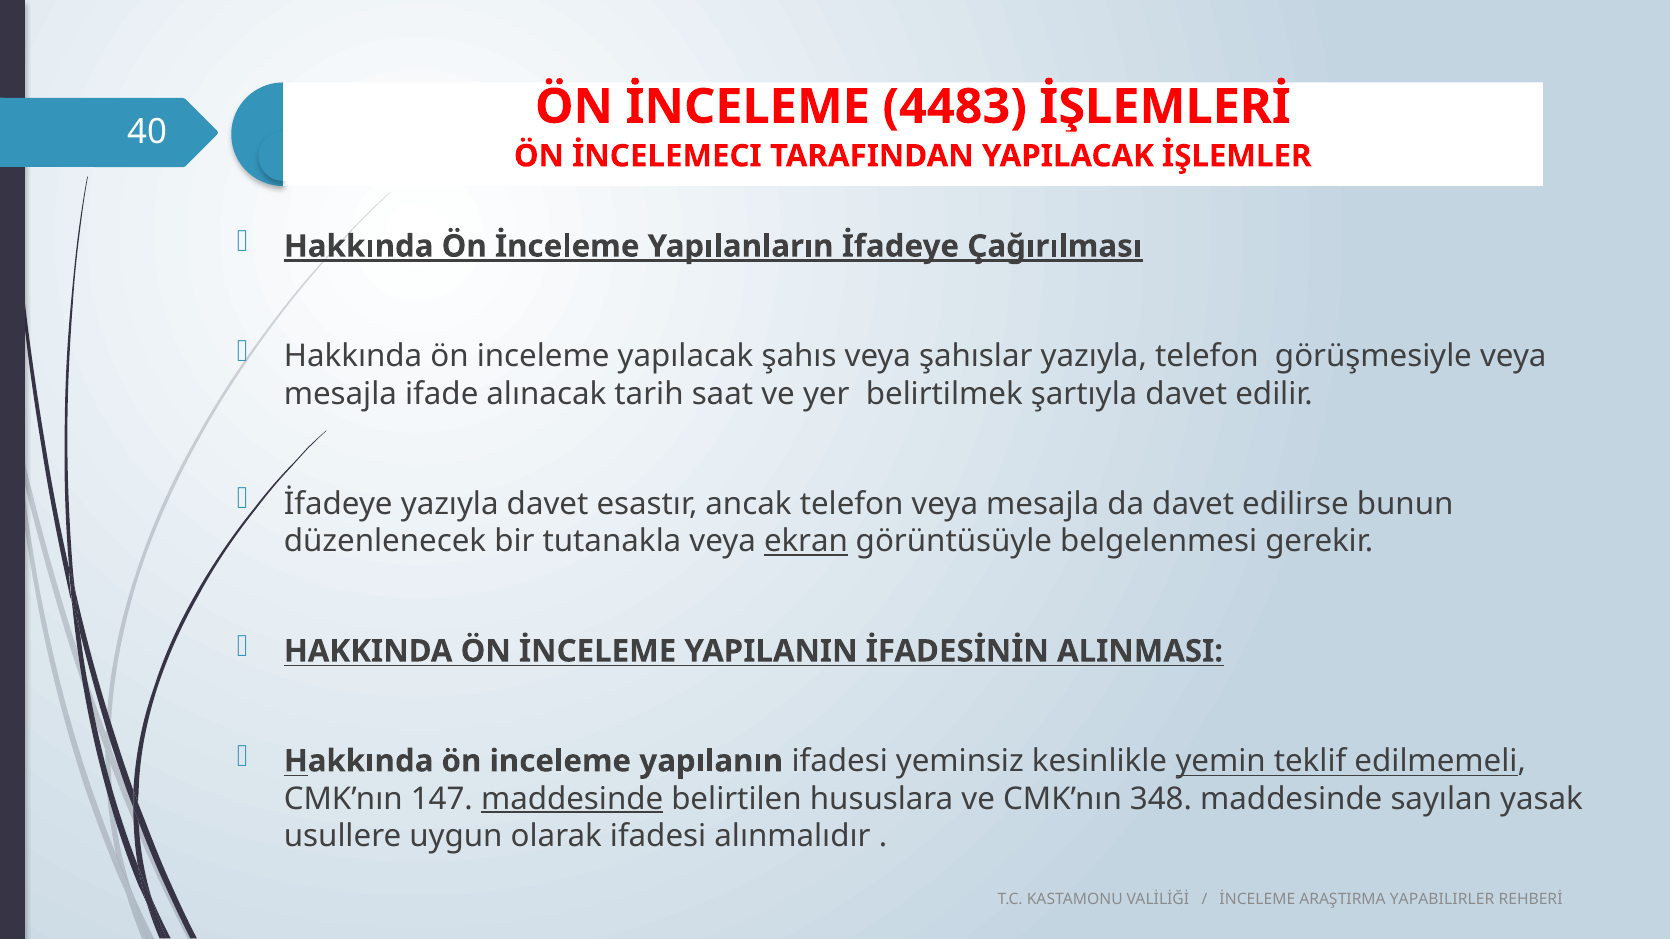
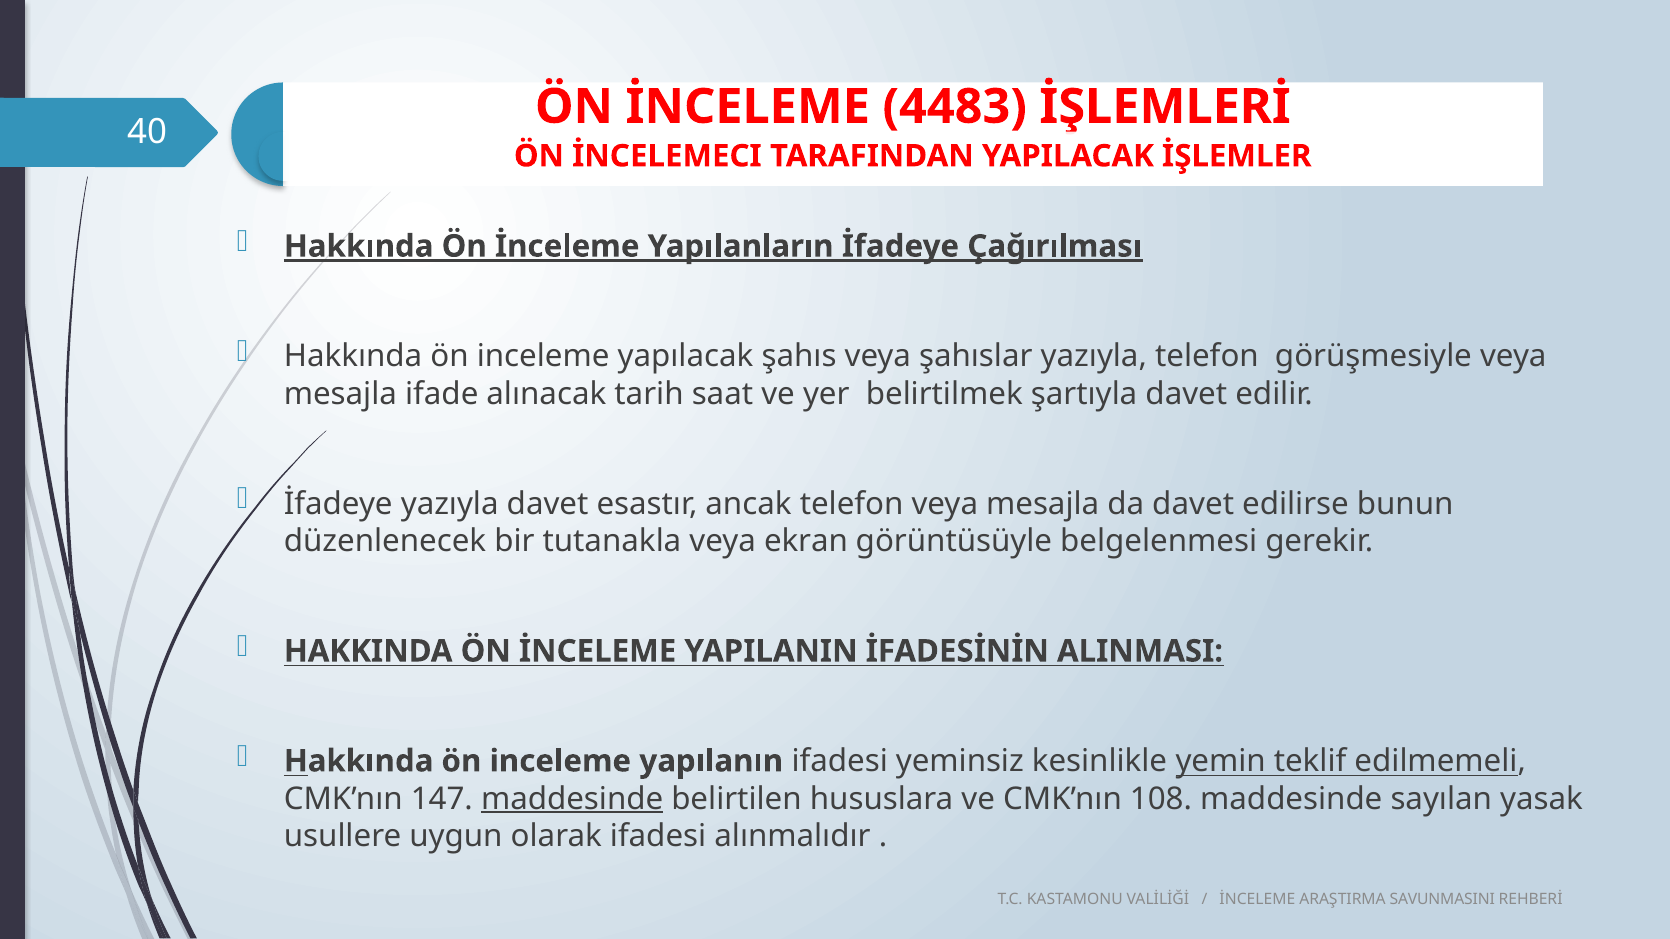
ekran underline: present -> none (806, 542)
348: 348 -> 108 (1161, 799)
YAPABILIRLER: YAPABILIRLER -> SAVUNMASINI (1442, 900)
